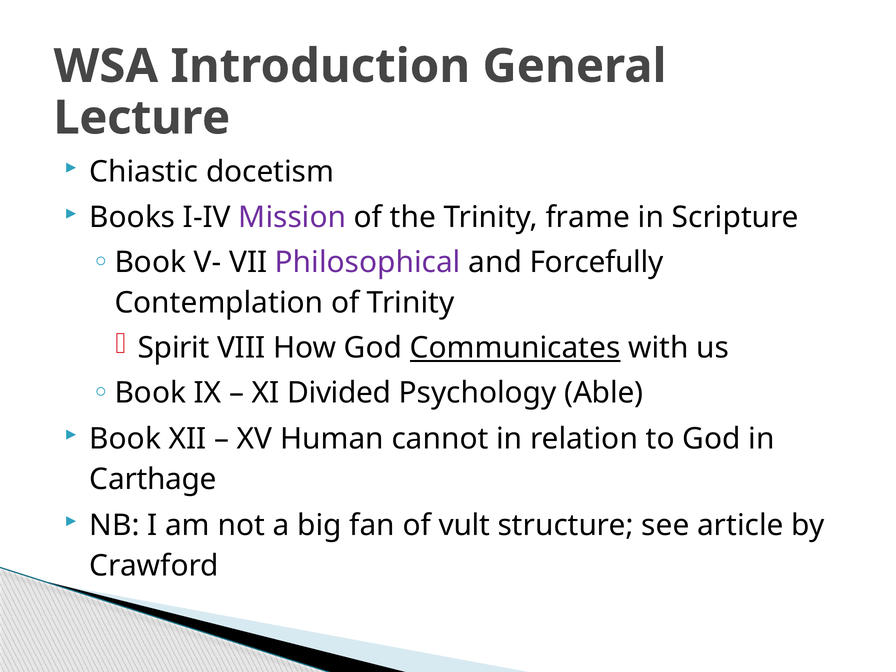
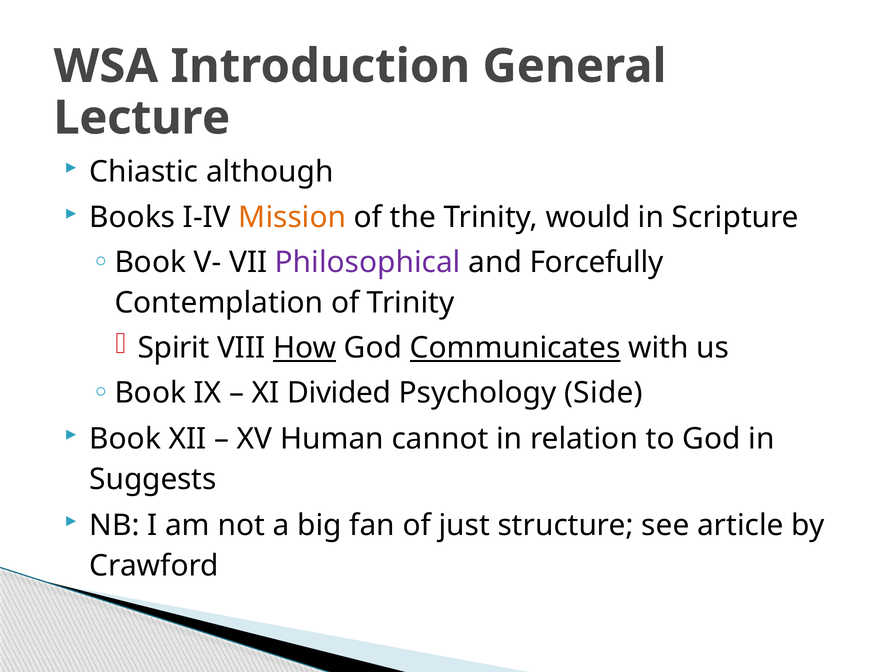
docetism: docetism -> although (270, 172)
Mission colour: purple -> orange (292, 217)
frame: frame -> would (588, 217)
How underline: none -> present (305, 348)
Able: Able -> Side (603, 393)
Carthage: Carthage -> Suggests (153, 479)
vult: vult -> just (464, 525)
